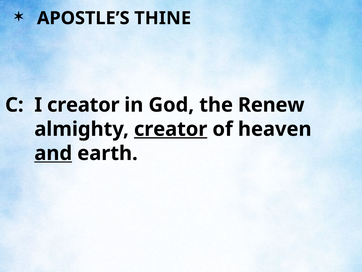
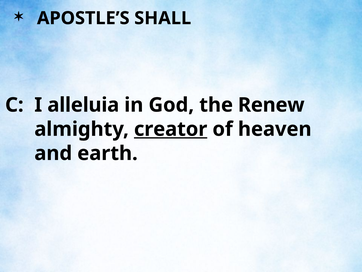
THINE: THINE -> SHALL (163, 18)
I creator: creator -> alleluia (83, 105)
and underline: present -> none (53, 153)
